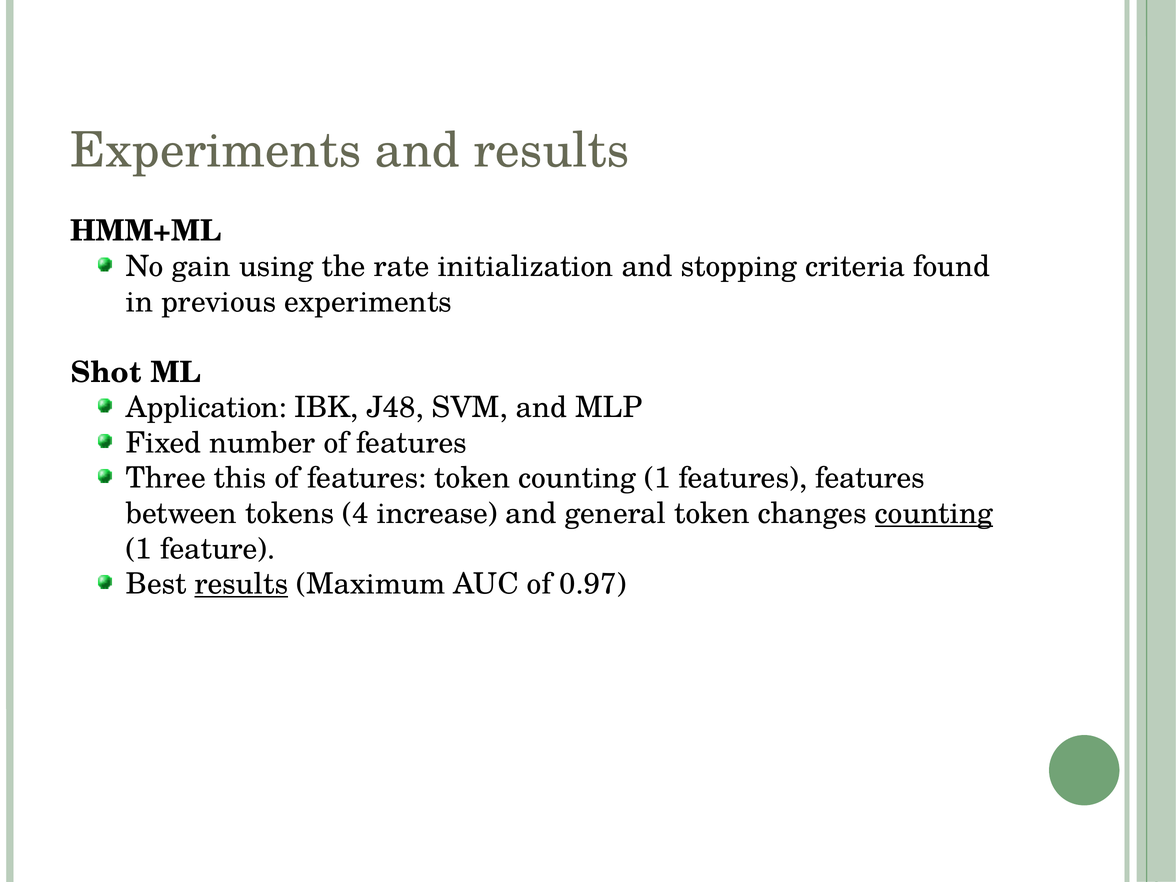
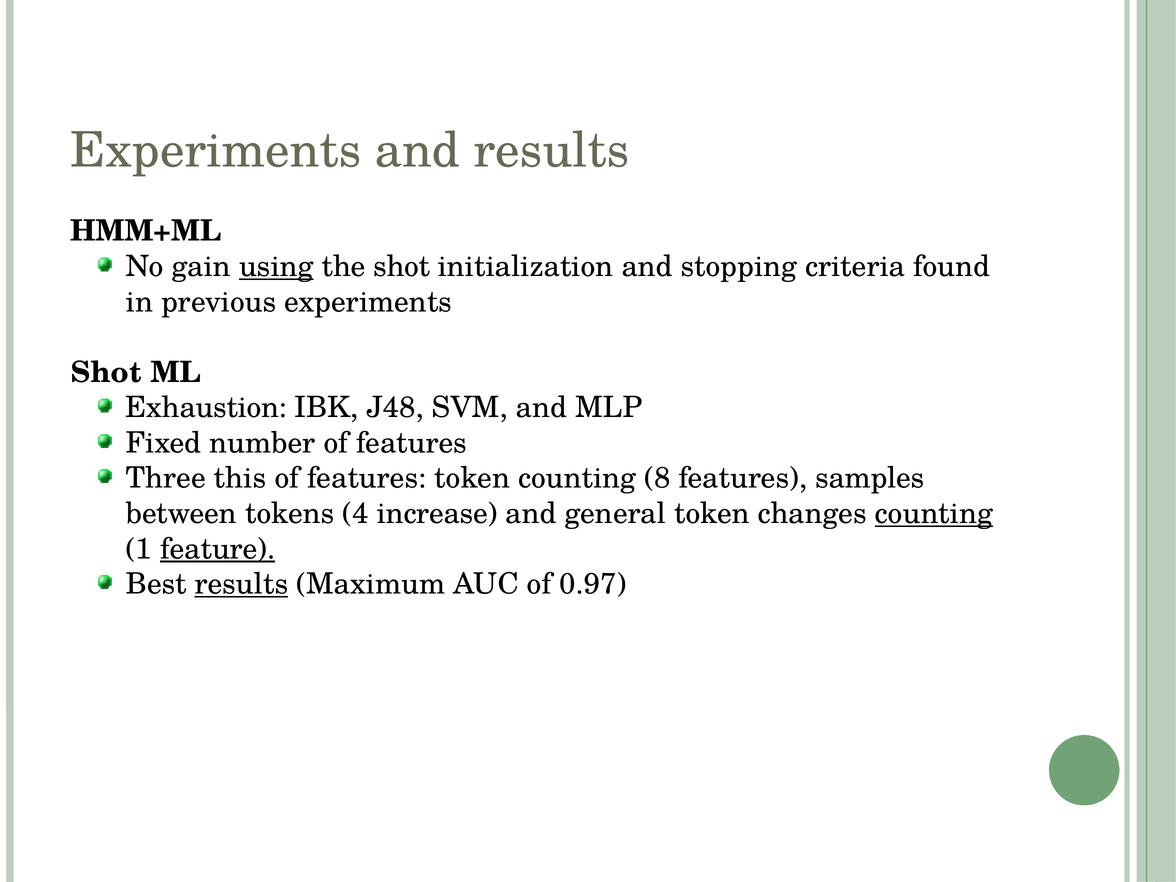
using underline: none -> present (276, 267)
the rate: rate -> shot (402, 267)
Application: Application -> Exhaustion (206, 408)
token counting 1: 1 -> 8 (657, 478)
features features: features -> samples (870, 478)
feature underline: none -> present (218, 549)
